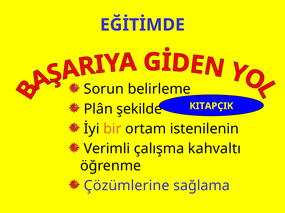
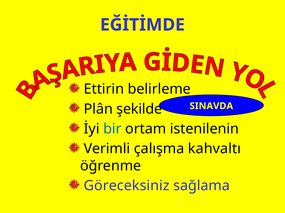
Sorun: Sorun -> Ettirin (104, 89)
KITAPÇIK: KITAPÇIK -> SINAVDA (211, 106)
bir colour: orange -> blue (112, 129)
Çözümlerine: Çözümlerine -> Göreceksiniz (127, 186)
